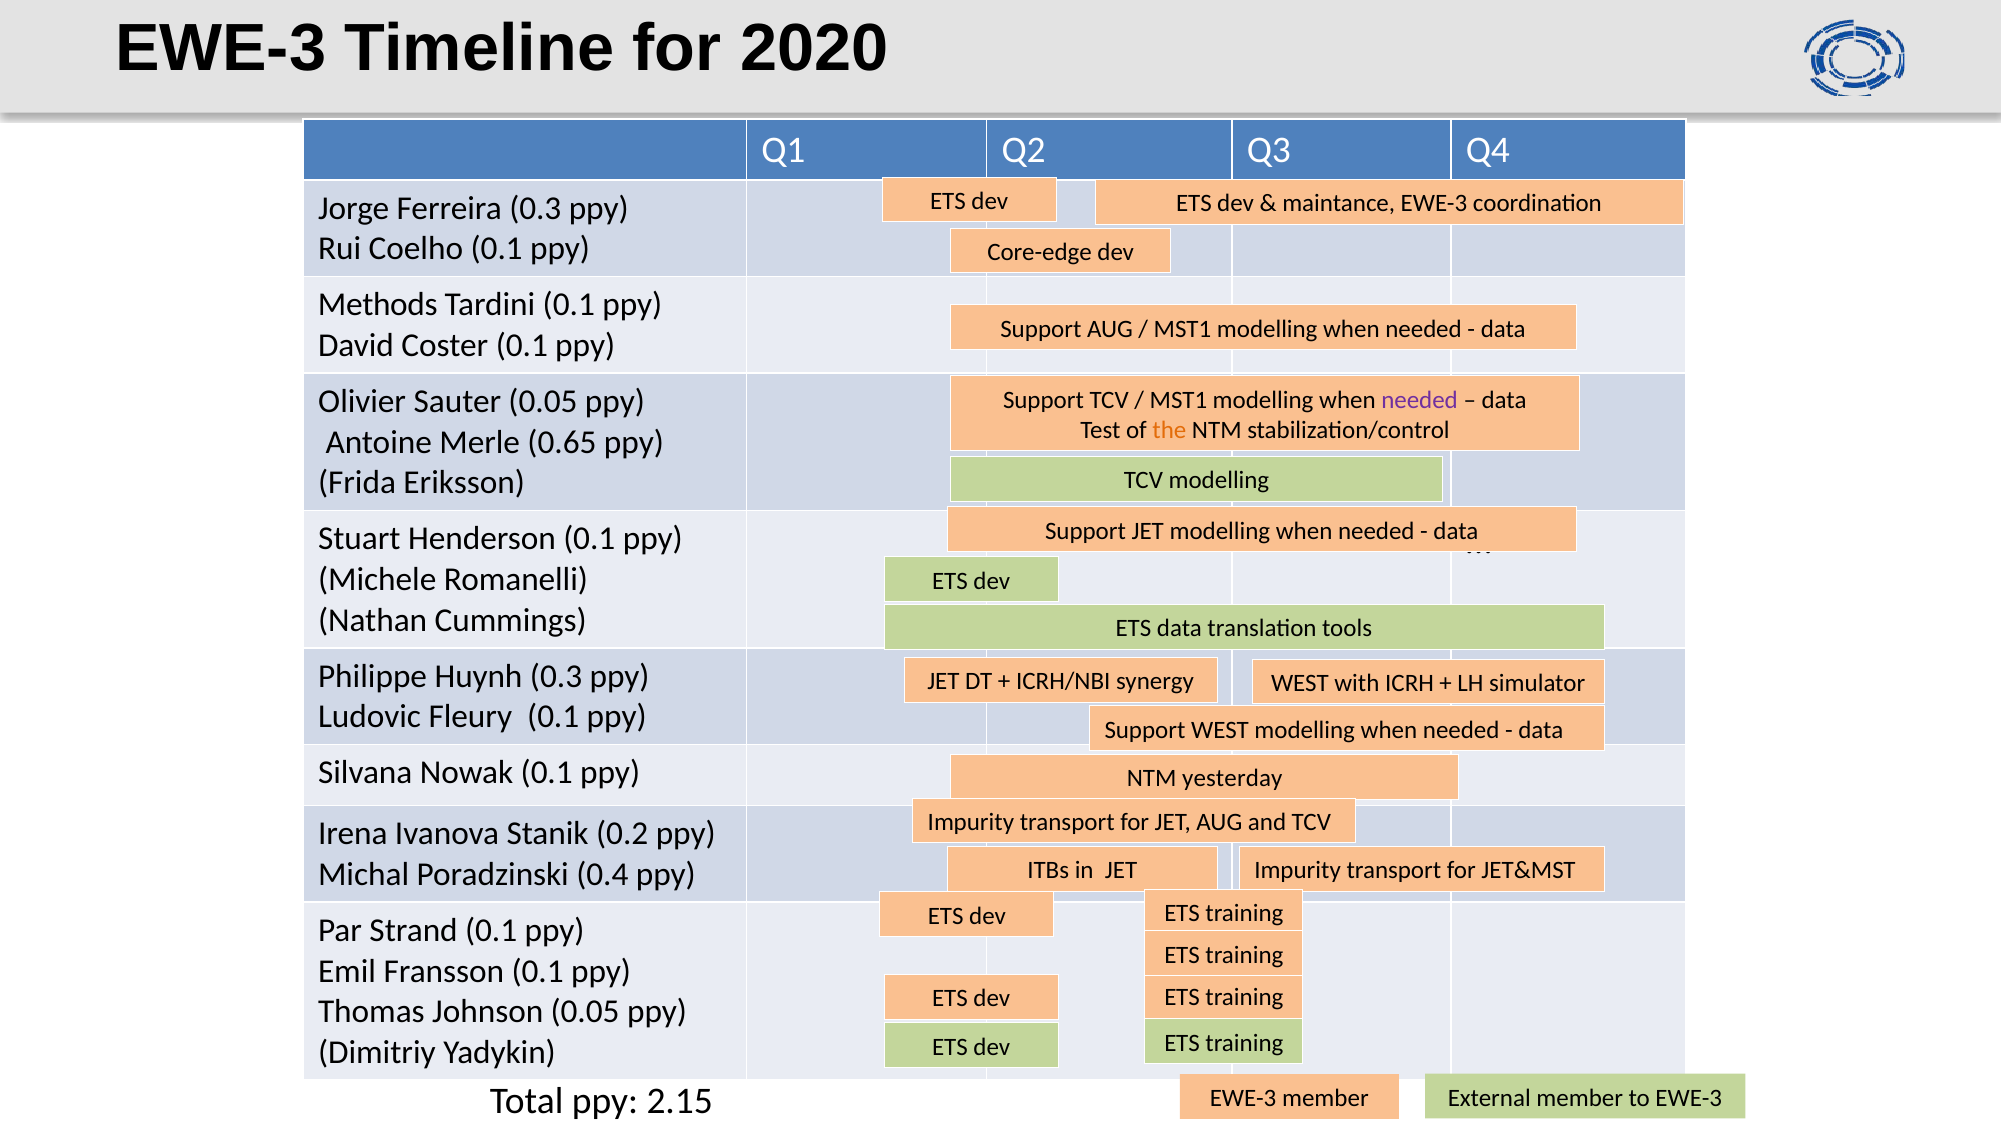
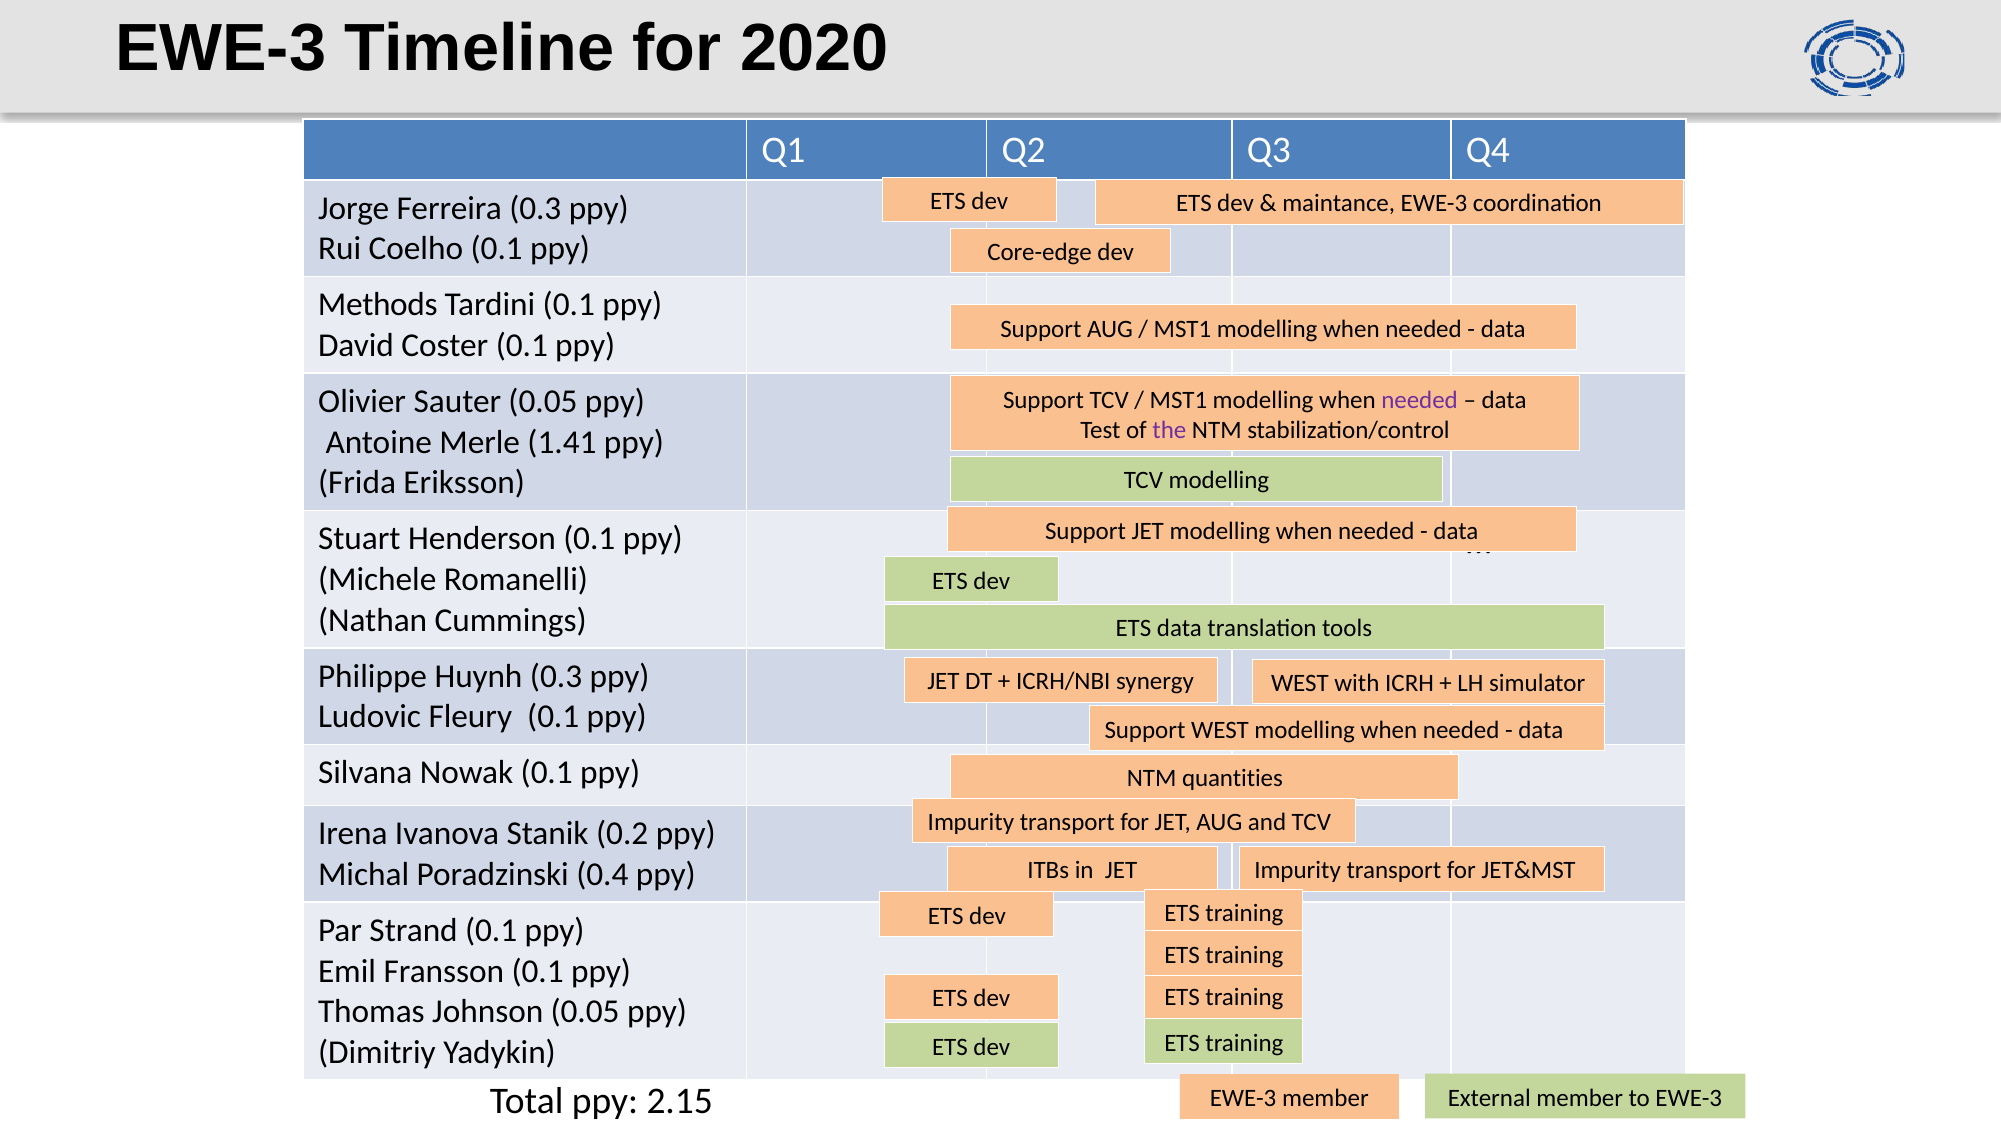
the colour: orange -> purple (1169, 430)
0.65: 0.65 -> 1.41 (562, 442)
yesterday: yesterday -> quantities (1232, 778)
